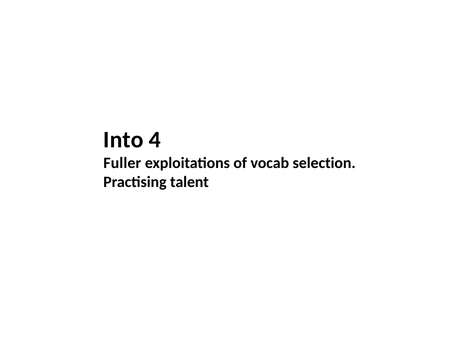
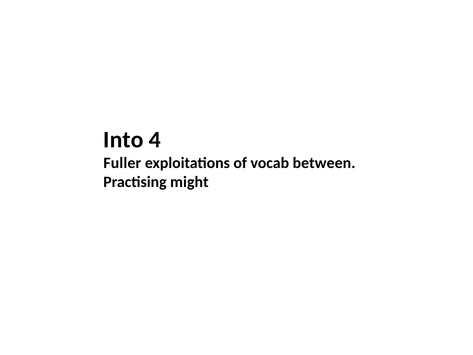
selection: selection -> between (324, 163)
talent: talent -> might (189, 182)
